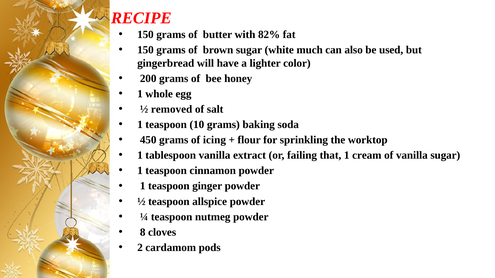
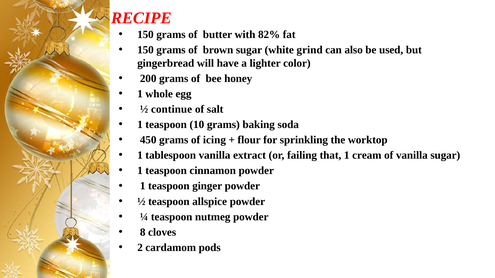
much: much -> grind (310, 50)
removed: removed -> continue (172, 109)
